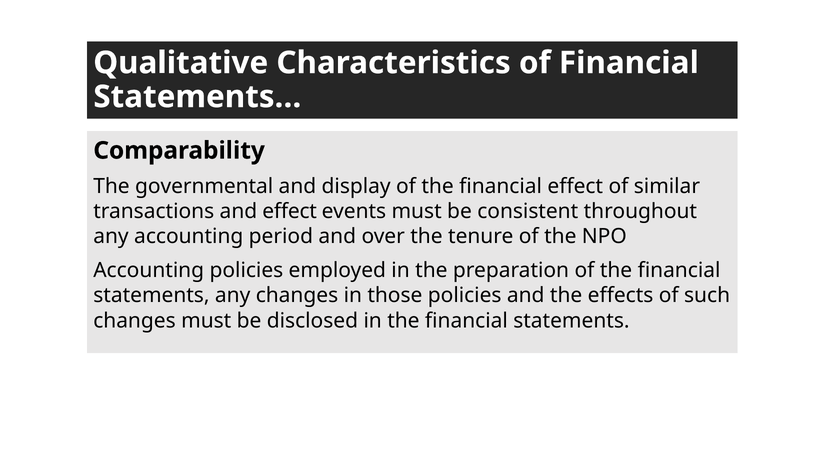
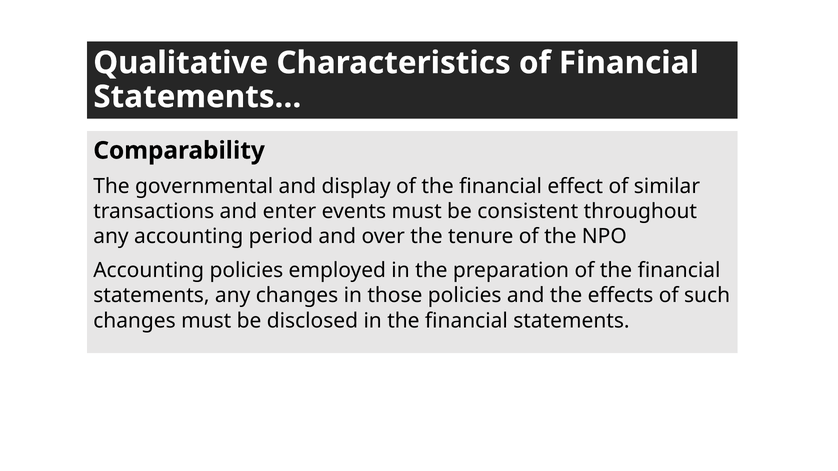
and effect: effect -> enter (289, 212)
